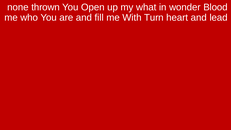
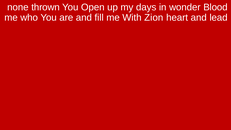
what: what -> days (146, 7)
Turn: Turn -> Zion (154, 18)
